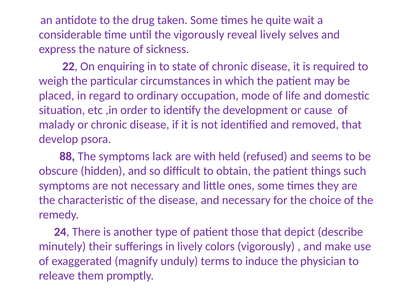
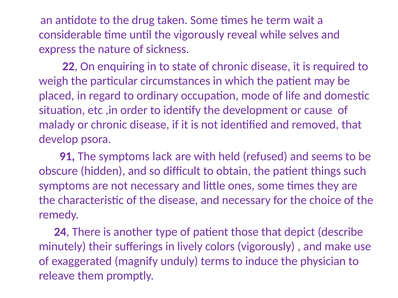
quite: quite -> term (278, 20)
reveal lively: lively -> while (273, 35)
88: 88 -> 91 (67, 157)
